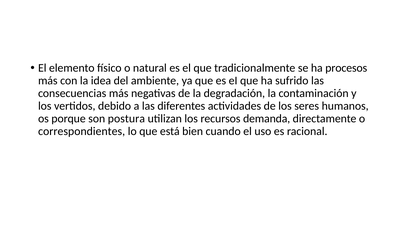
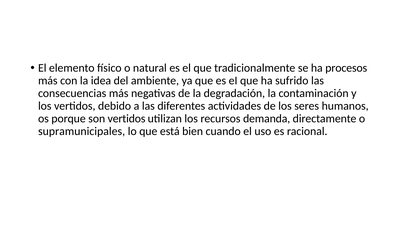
son postura: postura -> vertidos (127, 118)
correspondientes: correspondientes -> supramunicipales (82, 131)
